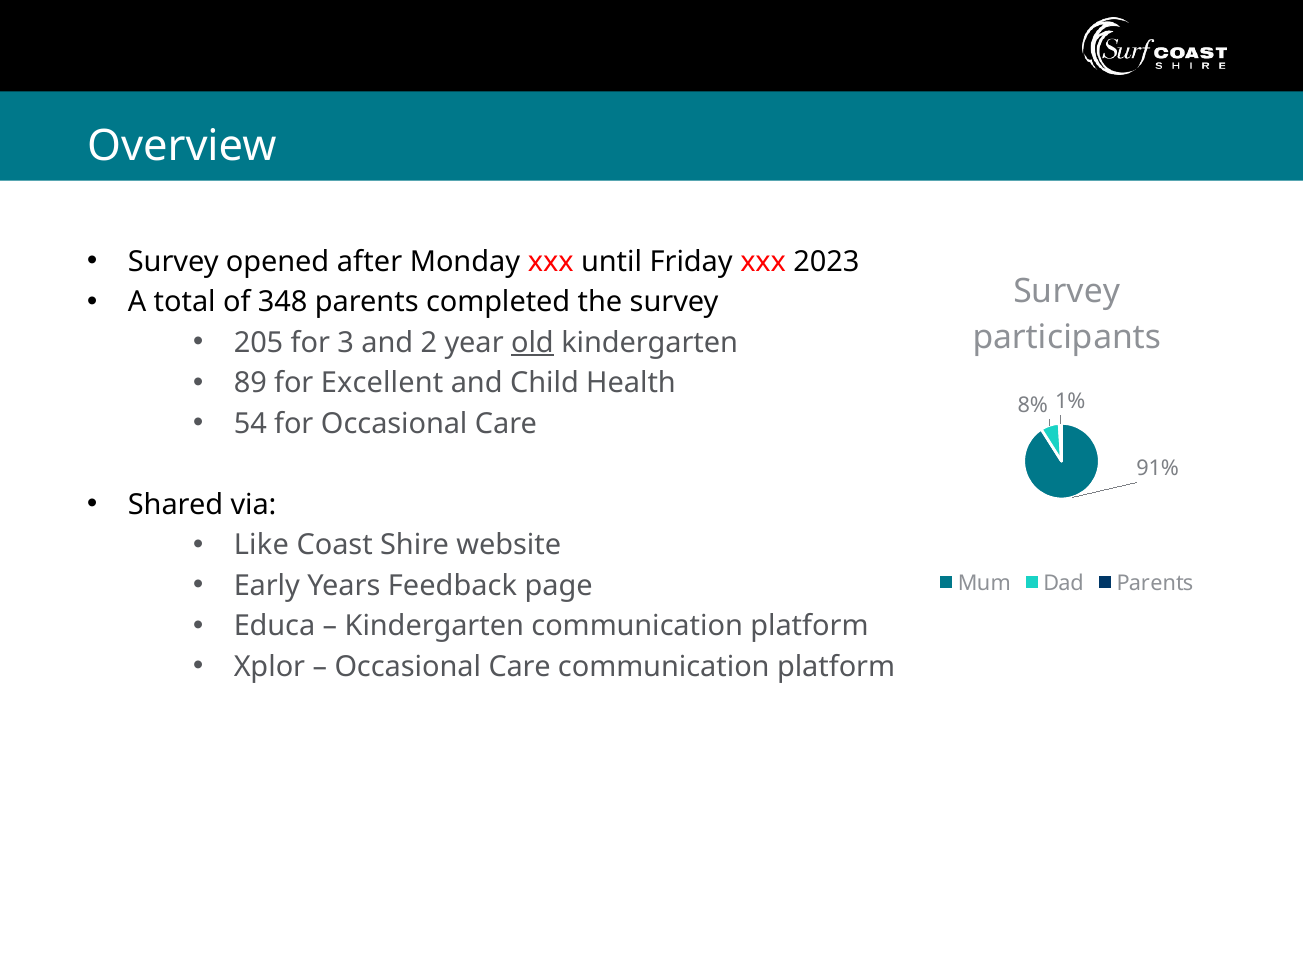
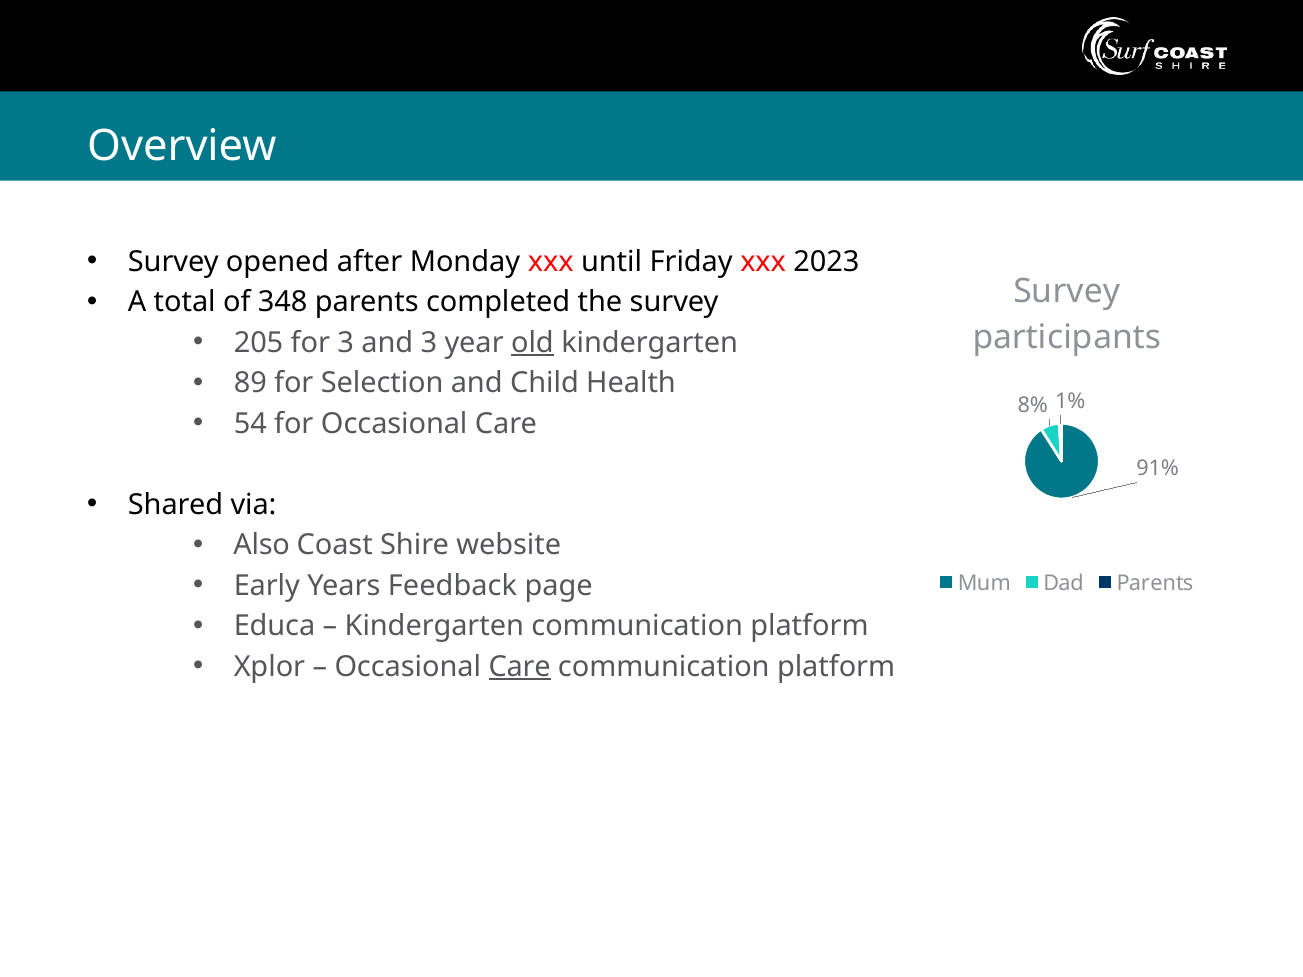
and 2: 2 -> 3 (429, 343)
Excellent: Excellent -> Selection (382, 383)
Like: Like -> Also (262, 545)
Care underline: none -> present (520, 667)
